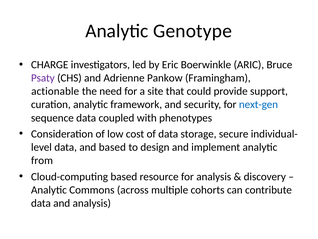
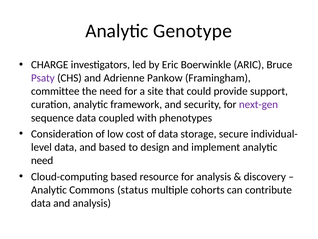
actionable: actionable -> committee (55, 91)
next-gen colour: blue -> purple (258, 104)
from: from -> need (42, 160)
across: across -> status (133, 190)
